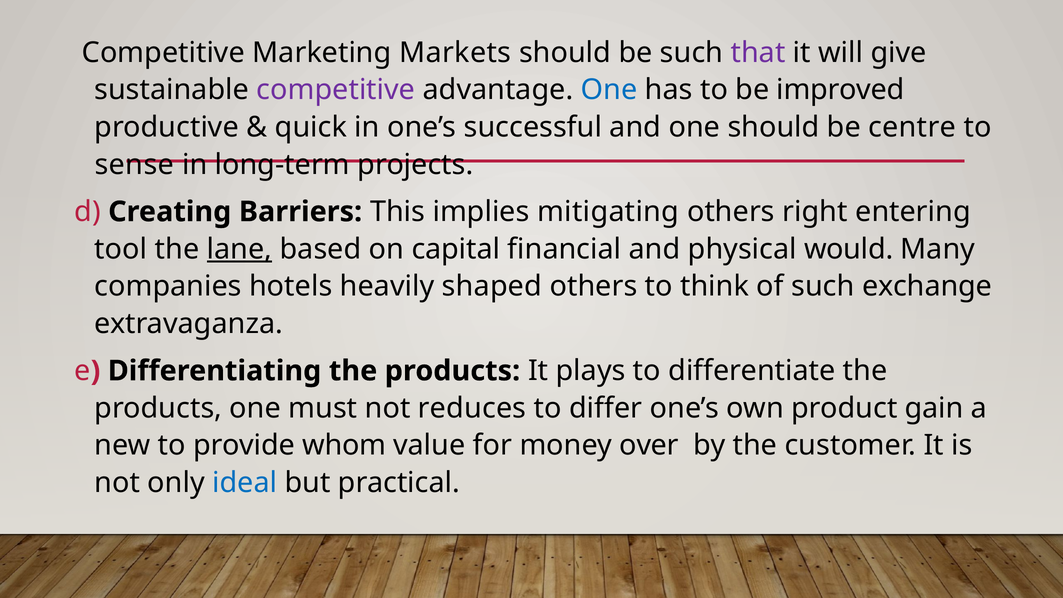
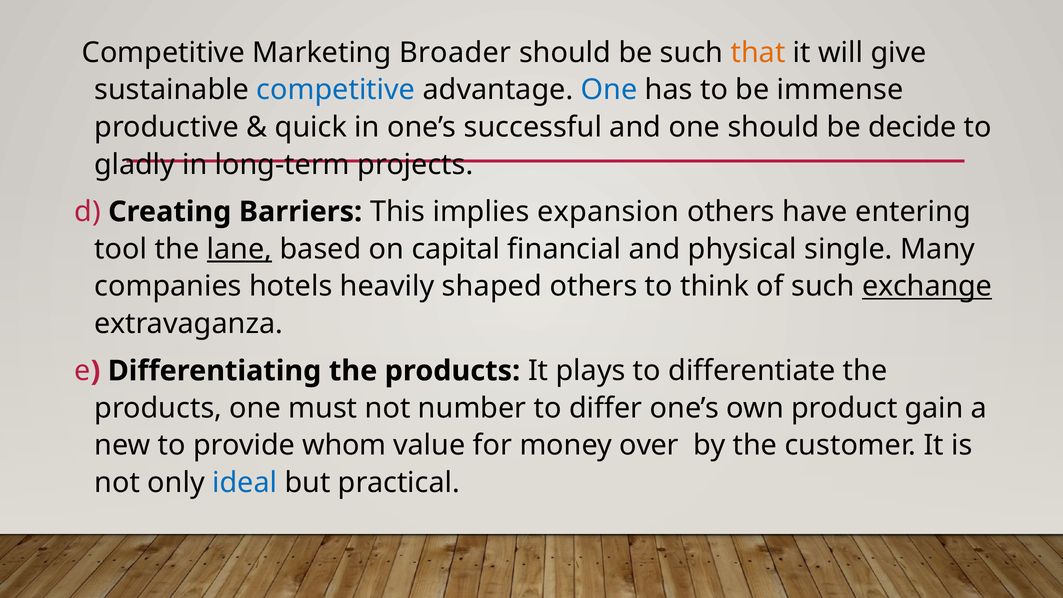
Markets: Markets -> Broader (455, 53)
that colour: purple -> orange (758, 53)
competitive colour: purple -> blue (336, 90)
improved: improved -> immense (840, 90)
centre: centre -> decide (912, 127)
sense: sense -> gladly (135, 164)
mitigating: mitigating -> expansion (608, 212)
right: right -> have (815, 212)
would: would -> single (848, 249)
exchange underline: none -> present (927, 286)
reduces: reduces -> number (472, 408)
